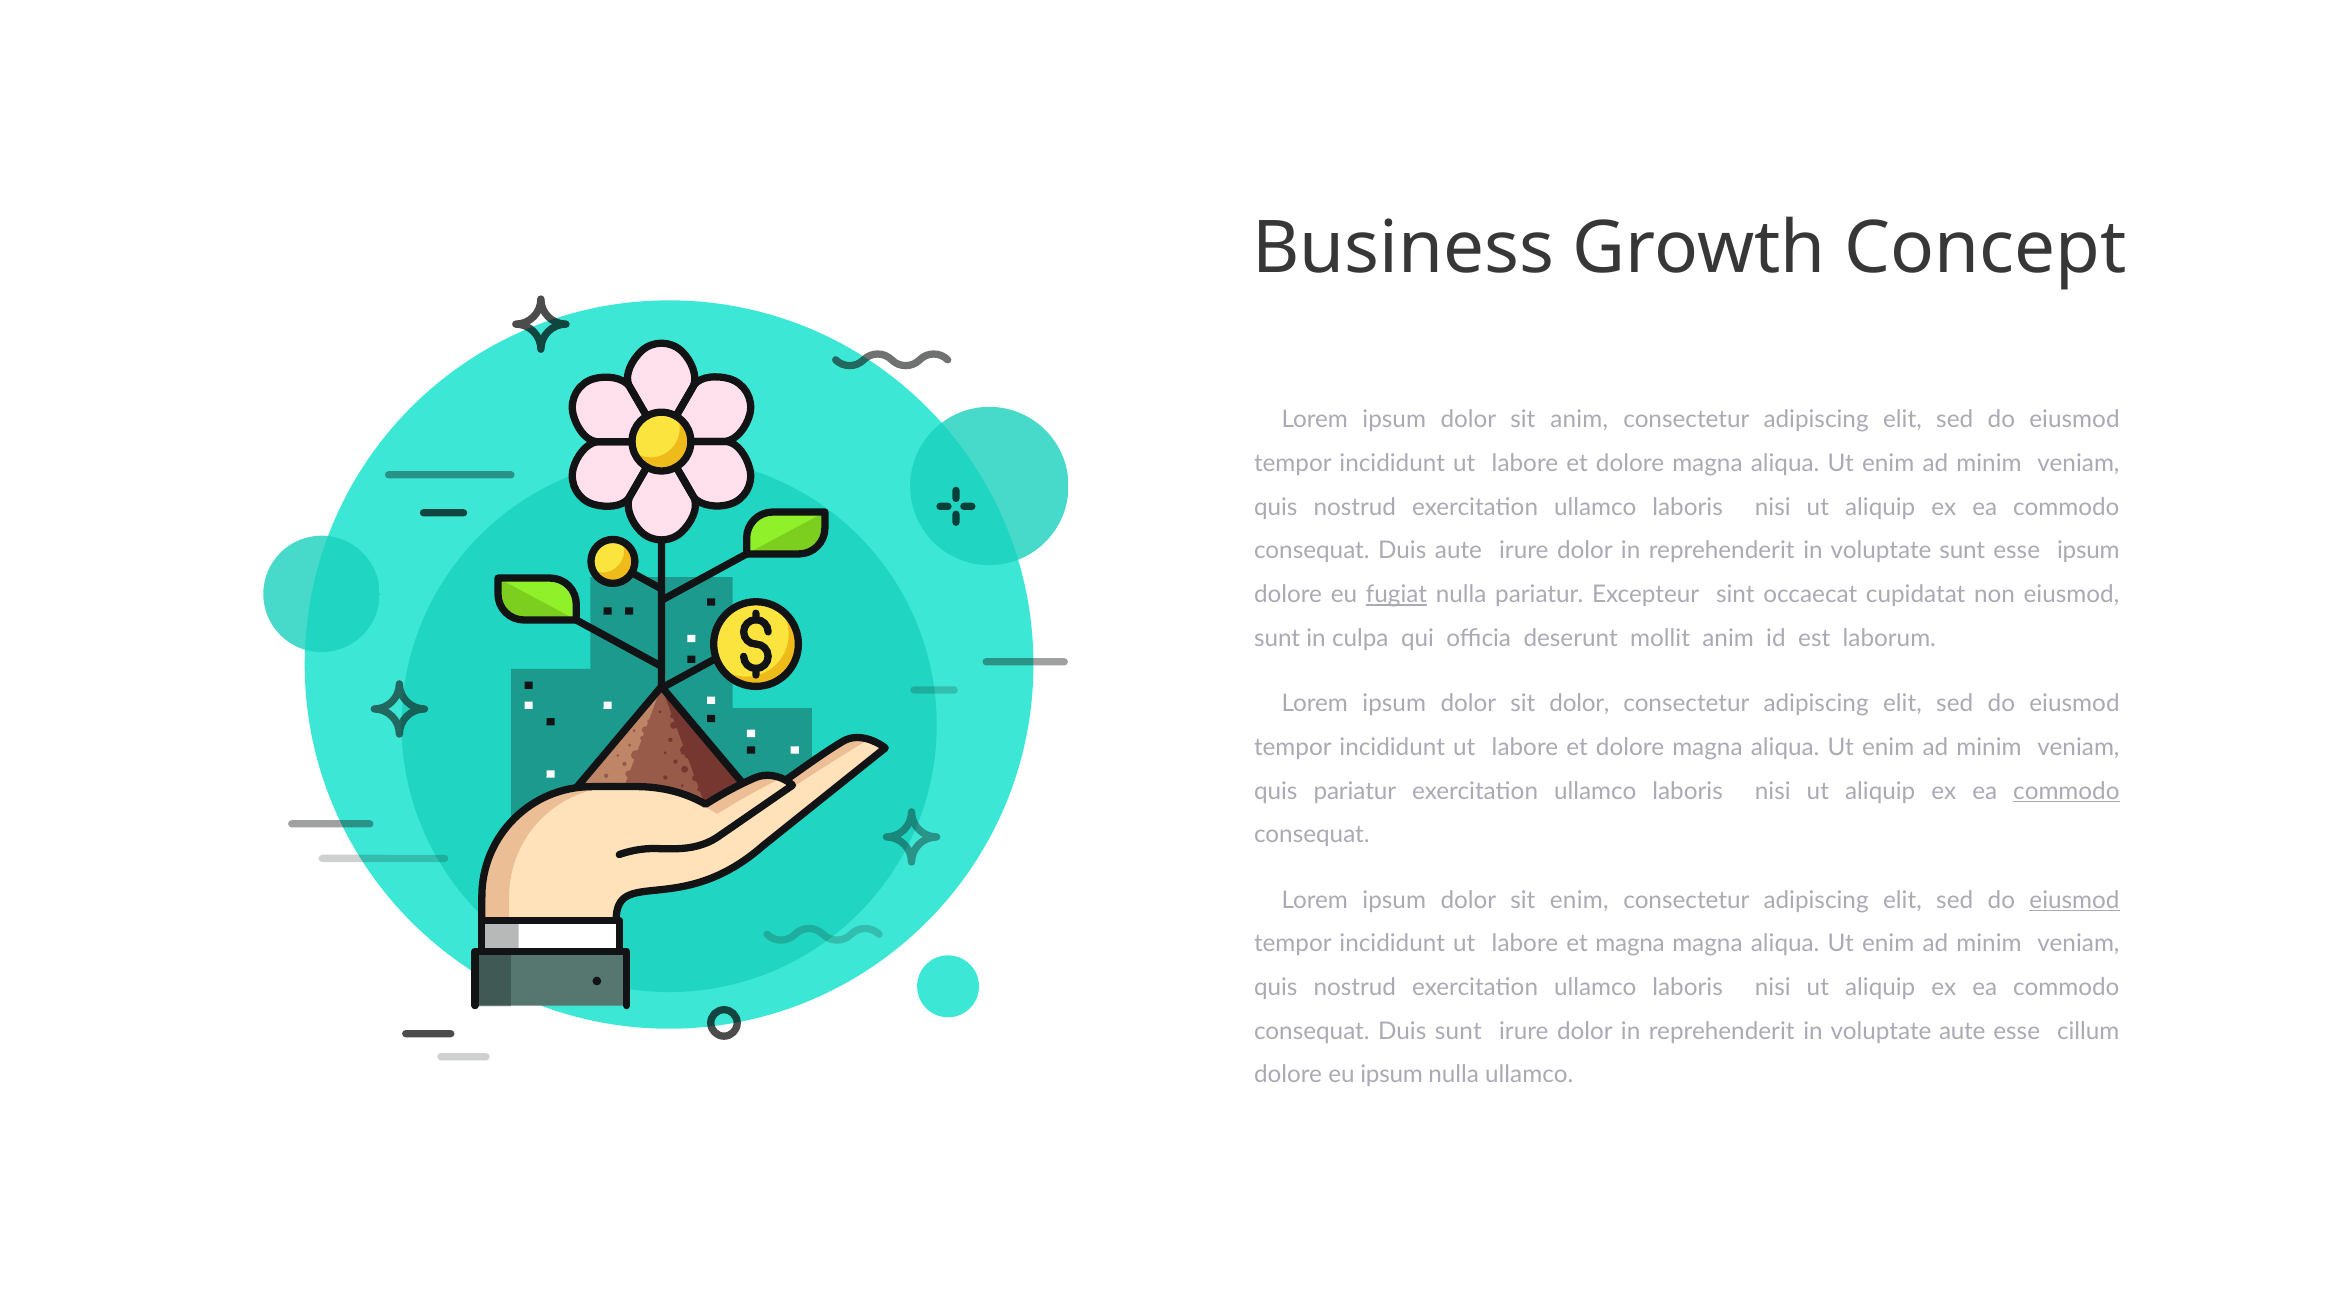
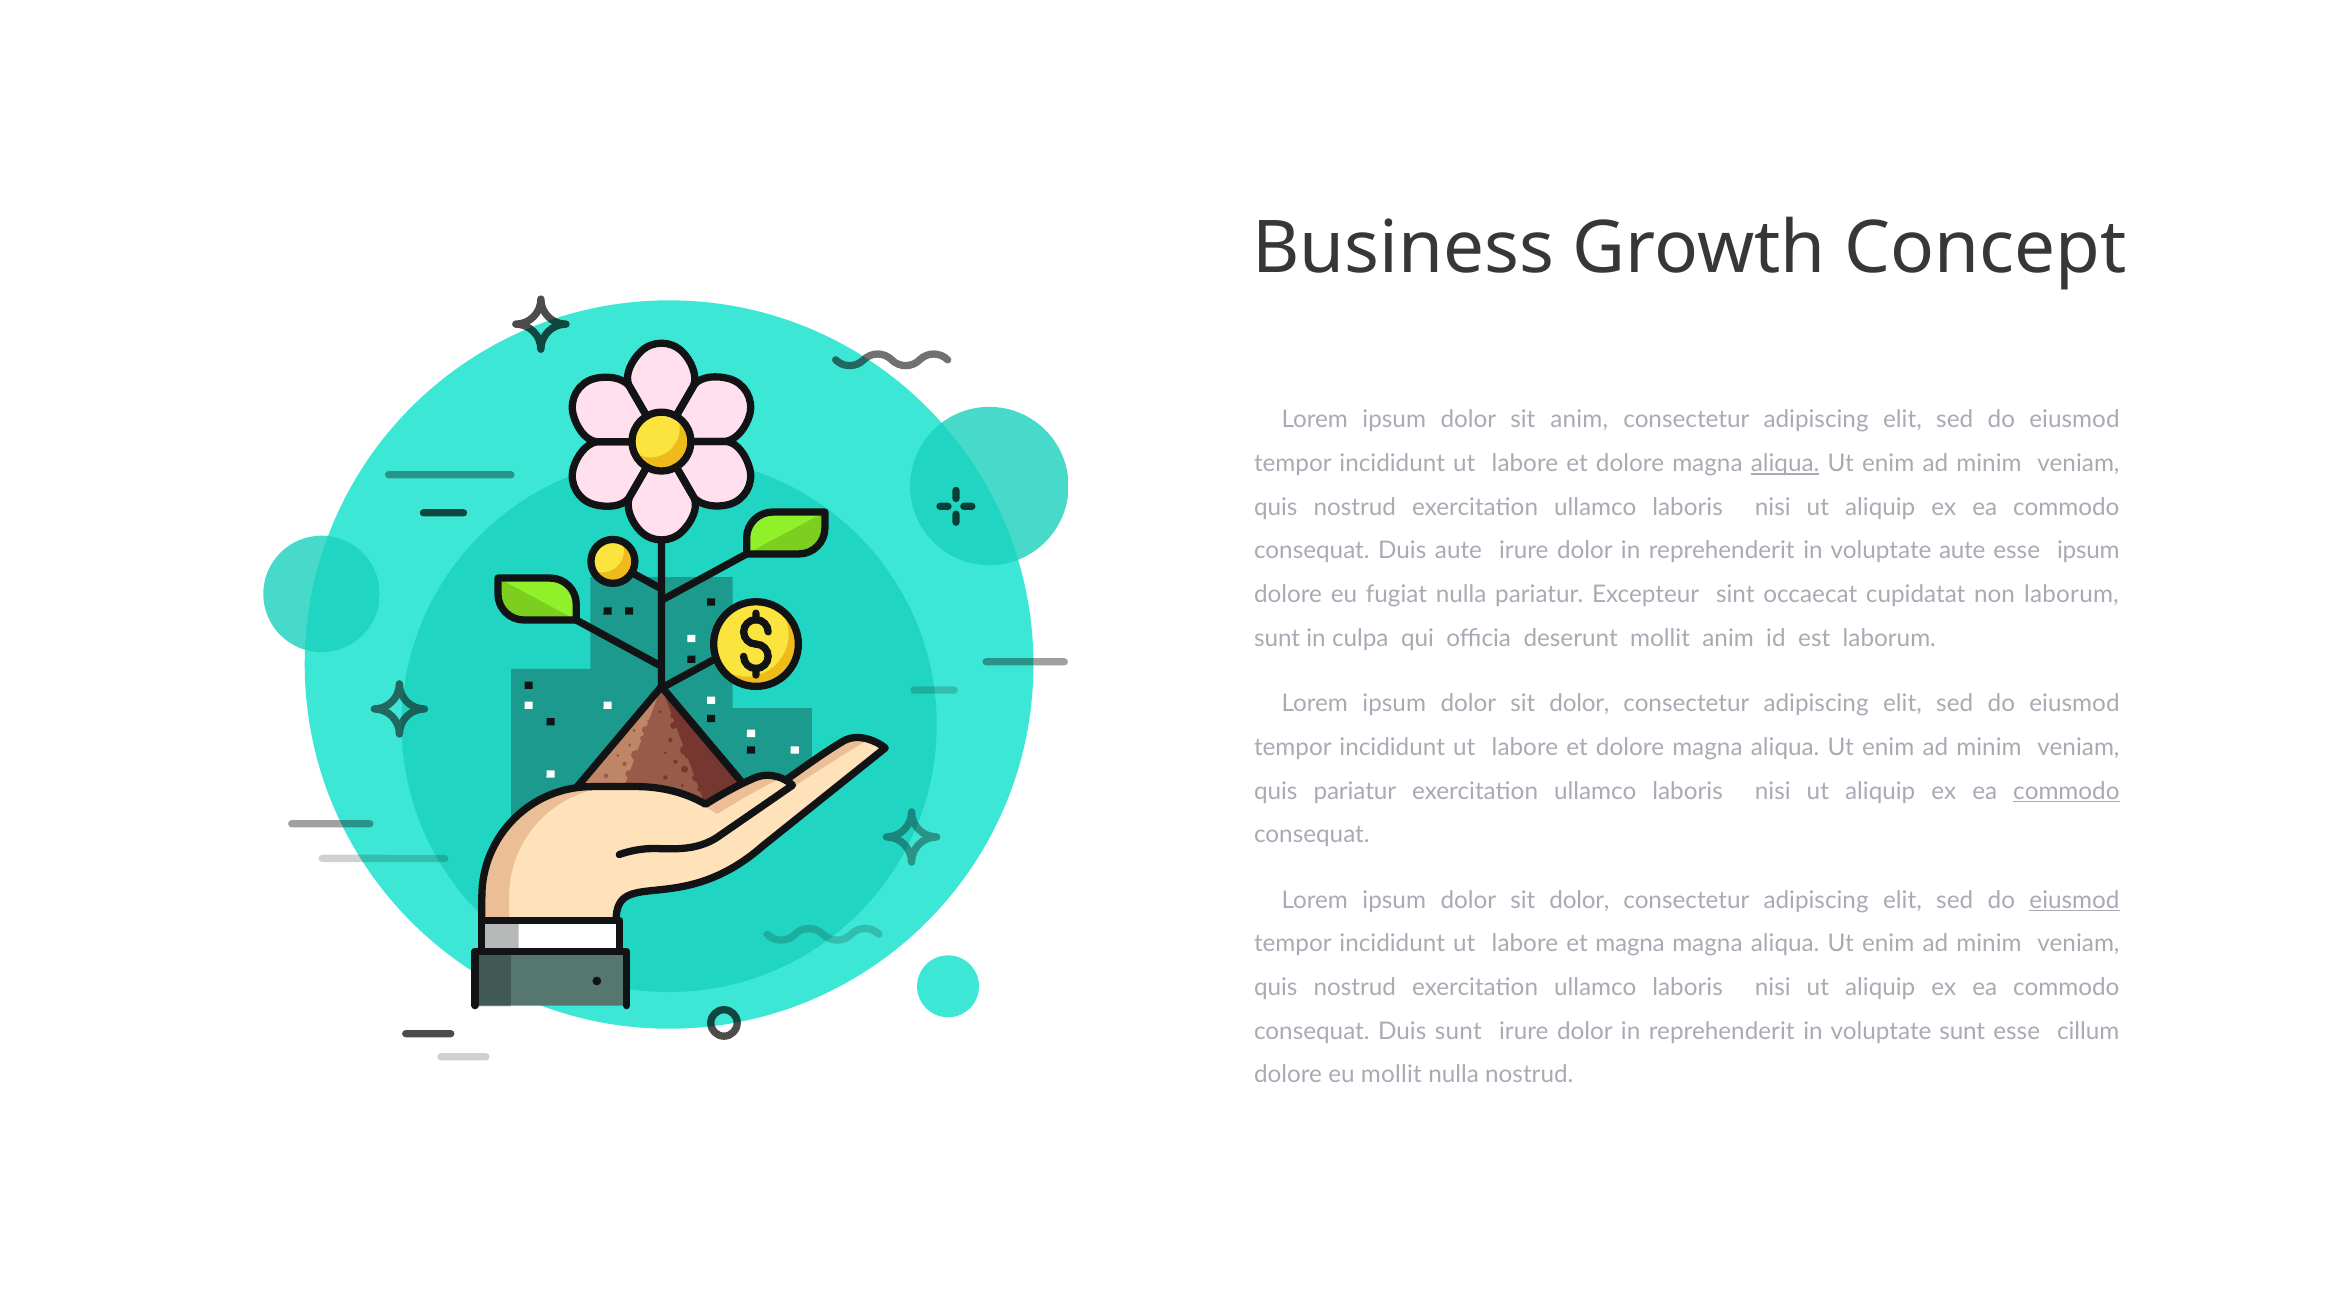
aliqua underline: none -> present (1785, 464)
voluptate sunt: sunt -> aute (1962, 551)
fugiat underline: present -> none (1397, 595)
non eiusmod: eiusmod -> laborum (2071, 595)
enim: enim -> dolor (1579, 901)
voluptate aute: aute -> sunt (1962, 1032)
eu ipsum: ipsum -> mollit (1391, 1075)
nulla ullamco: ullamco -> nostrud (1529, 1075)
